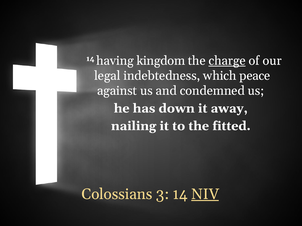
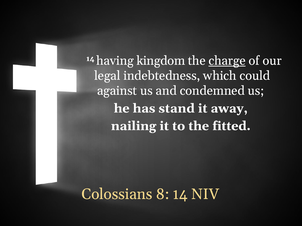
peace: peace -> could (255, 76)
down: down -> stand (177, 109)
3: 3 -> 8 (163, 194)
NIV underline: present -> none (205, 194)
